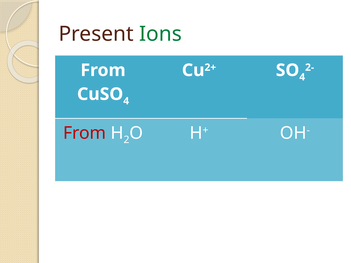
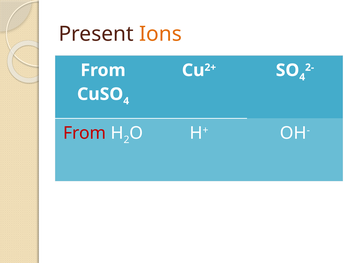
Ions colour: green -> orange (160, 34)
